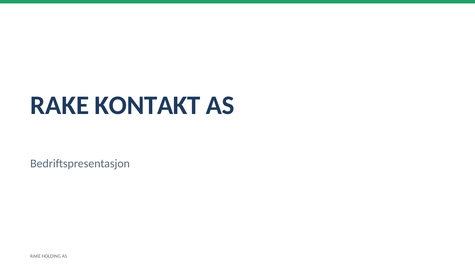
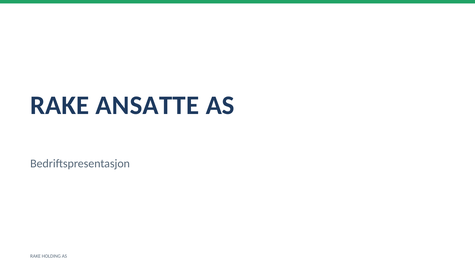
KONTAKT: KONTAKT -> ANSATTE (147, 105)
